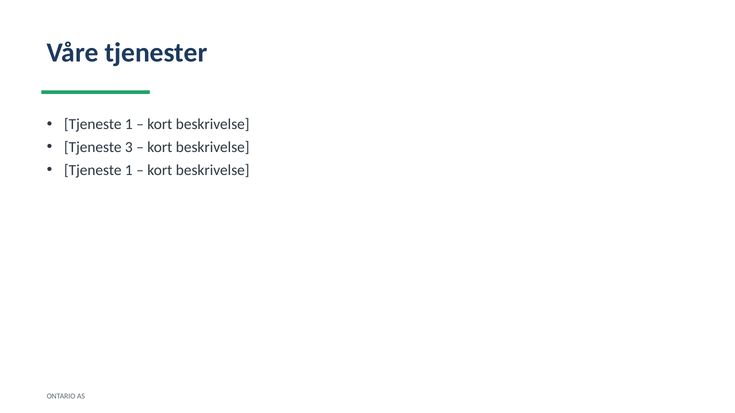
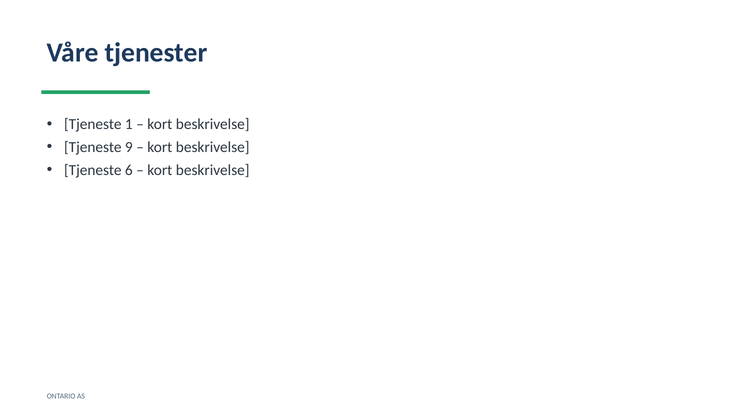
3: 3 -> 9 (129, 147)
1: 1 -> 6 (129, 170)
